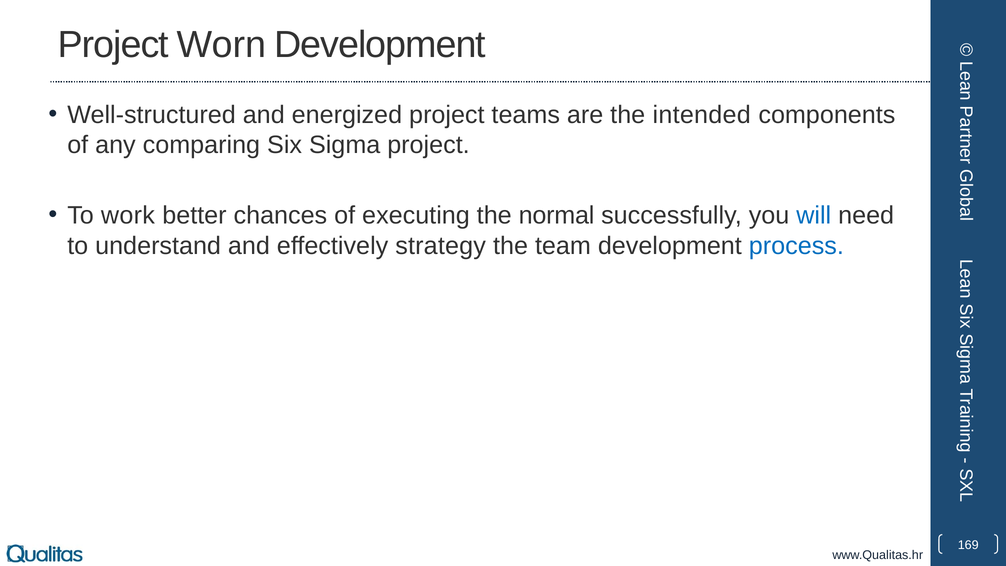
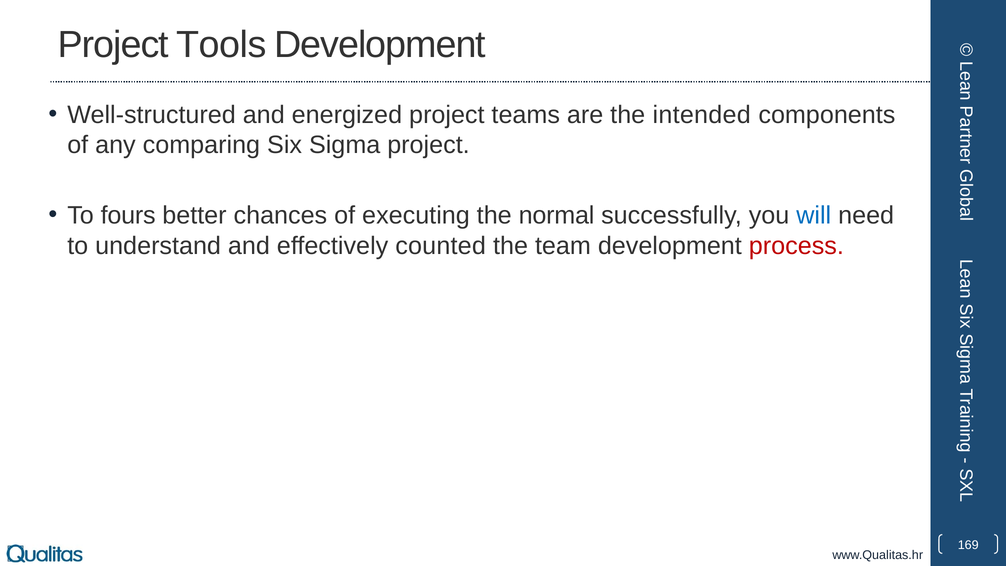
Worn: Worn -> Tools (221, 45)
work: work -> fours (128, 216)
strategy: strategy -> counted (441, 246)
process colour: blue -> red (796, 246)
